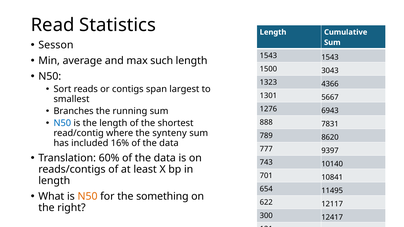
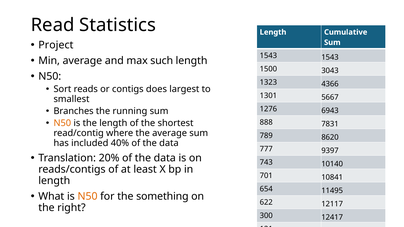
Sesson: Sesson -> Project (56, 45)
span: span -> does (156, 89)
N50 colour: blue -> orange (62, 123)
the synteny: synteny -> average (170, 133)
16%: 16% -> 40% (120, 143)
60%: 60% -> 20% (109, 158)
